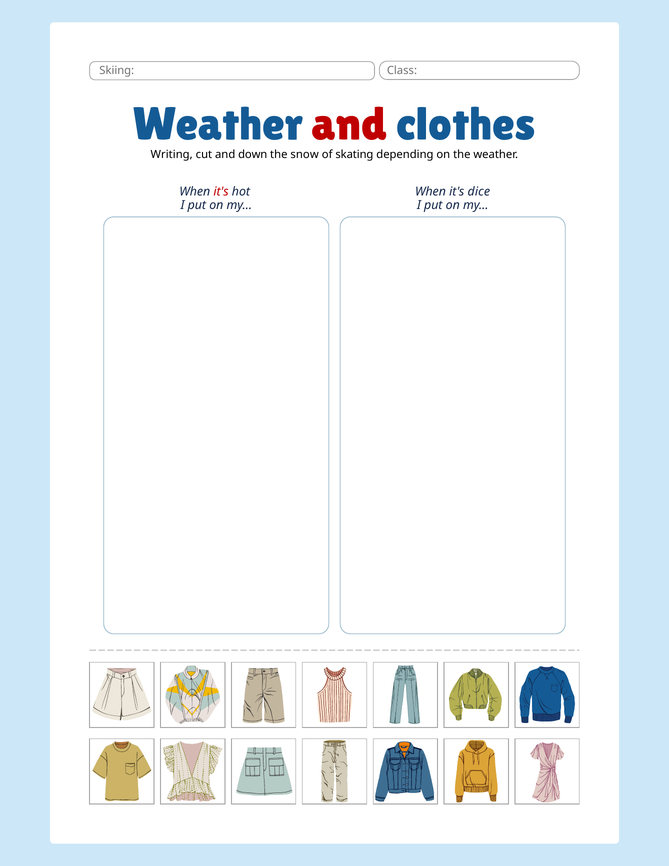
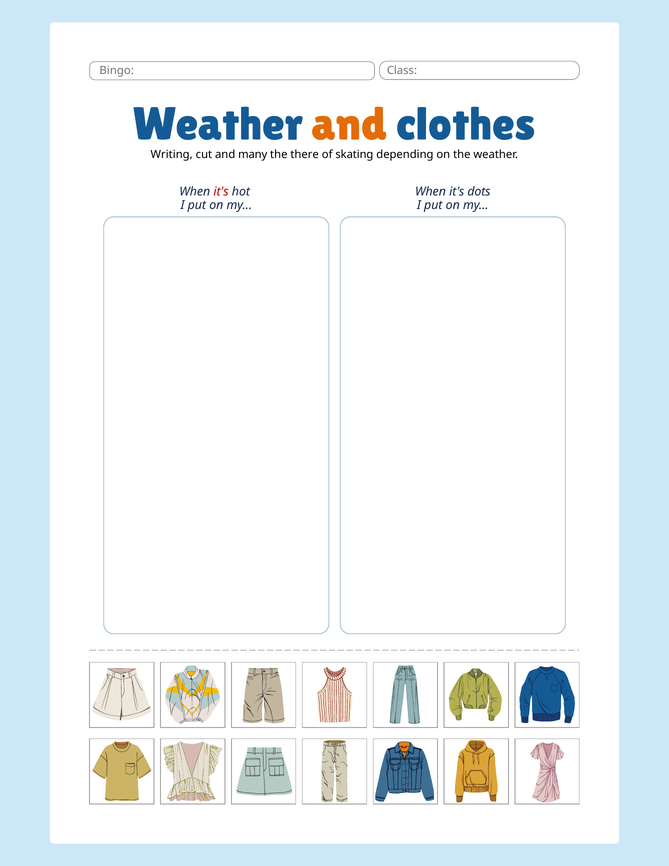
Skiing: Skiing -> Bingo (117, 71)
and colour: red -> orange (350, 124)
down: down -> many (253, 154)
snow: snow -> there (305, 154)
dice: dice -> dots (479, 191)
